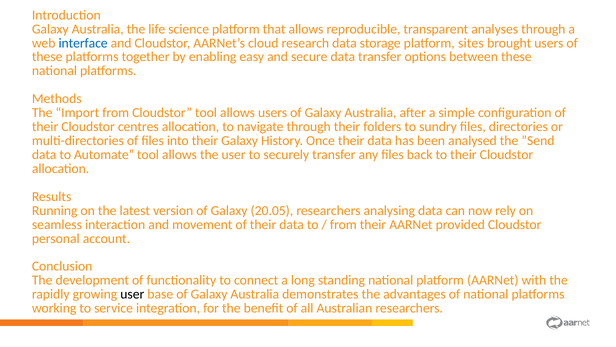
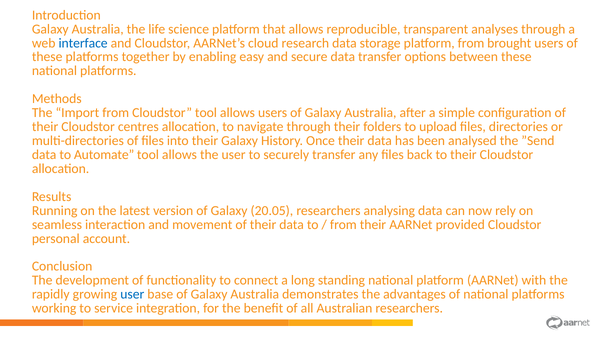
platform sites: sites -> from (471, 43)
sundry: sundry -> upload (438, 127)
user colour: black -> blue (132, 294)
